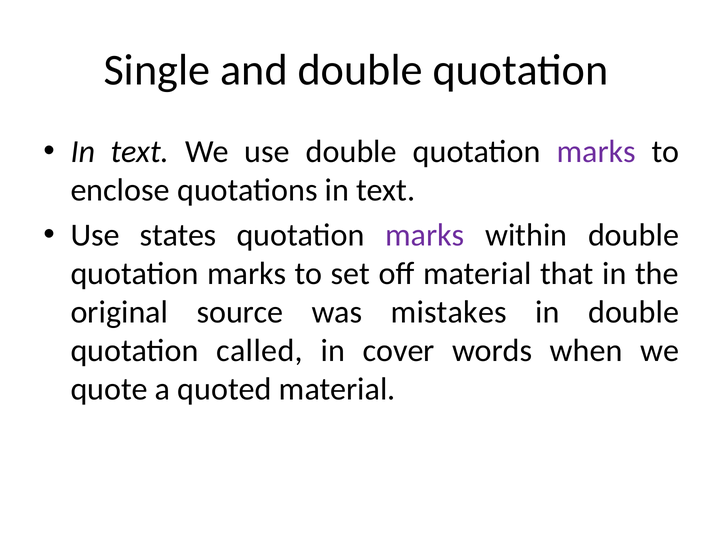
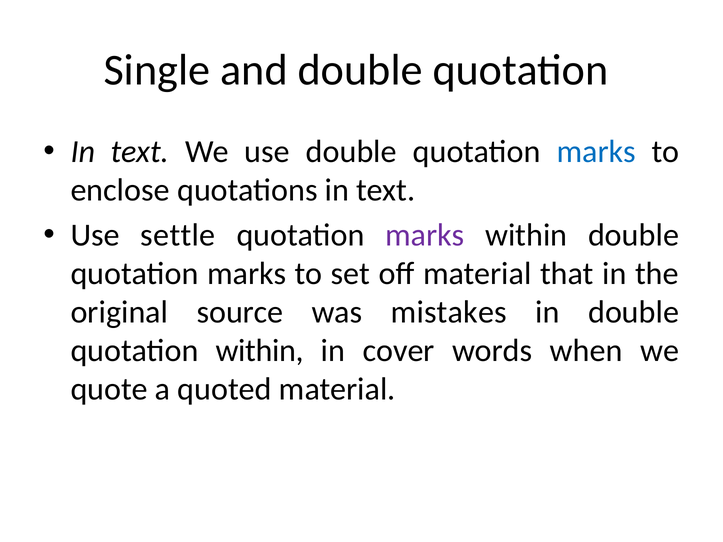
marks colour: purple -> blue (596, 152)
states: states -> settle (178, 235)
quotation called: called -> within (260, 351)
